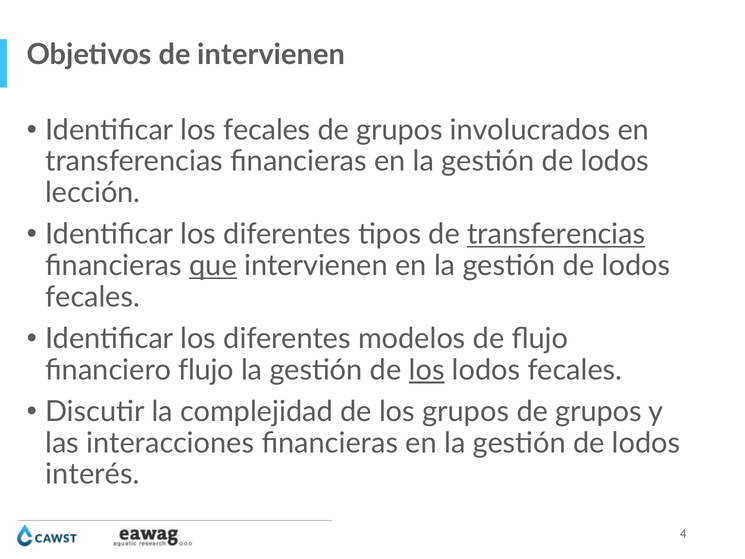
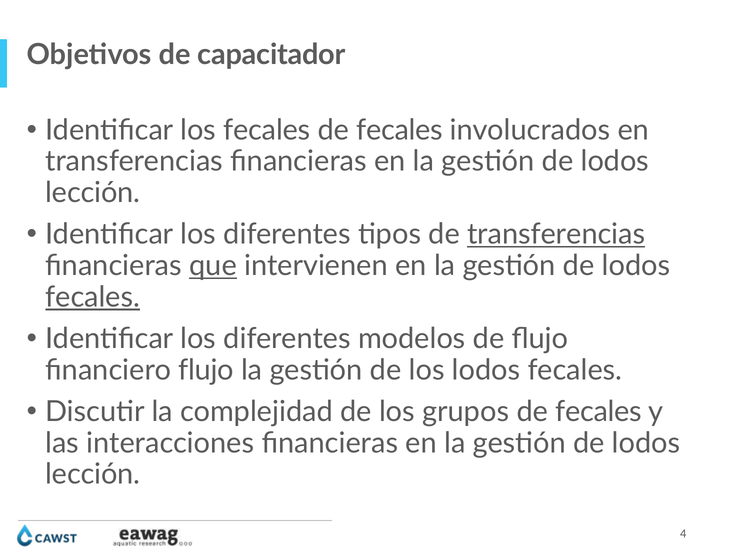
de intervienen: intervienen -> capacitador (271, 55)
grupos: grupos -> fecales (400, 130)
fecales underline: none -> present (93, 297)
los underline: present -> none (427, 370)
grupos de grupos: grupos -> fecales (599, 411)
interés: interés -> lección (93, 474)
